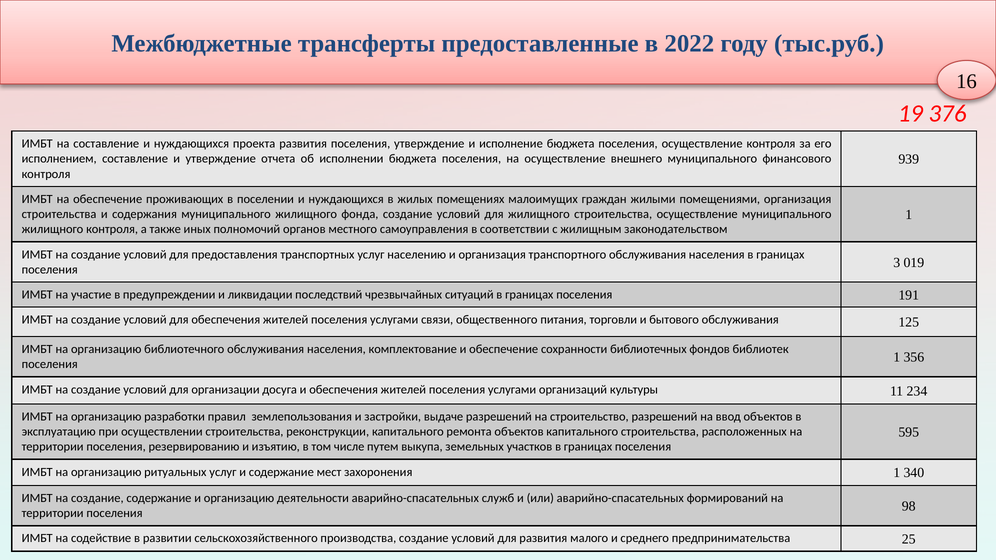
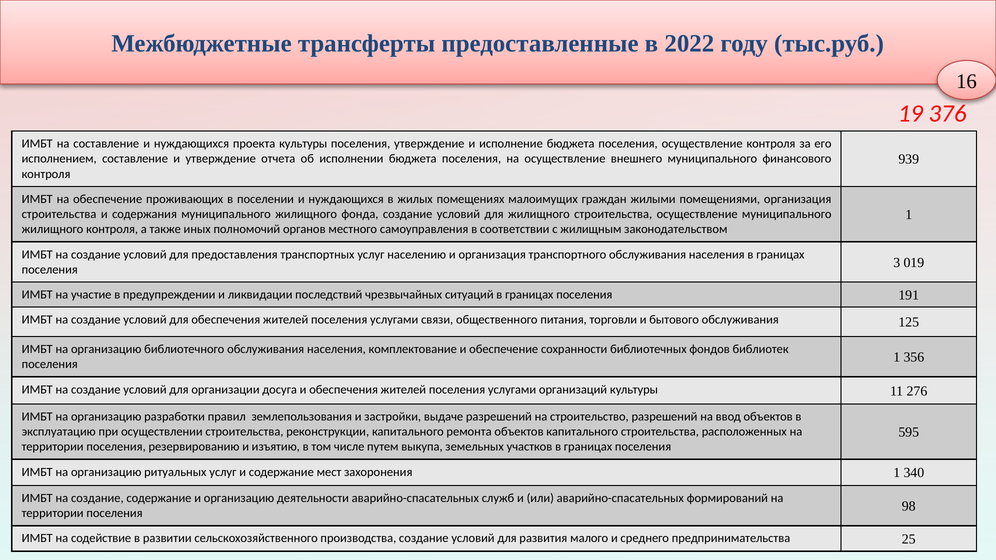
проекта развития: развития -> культуры (303, 144)
234: 234 -> 276 (917, 391)
